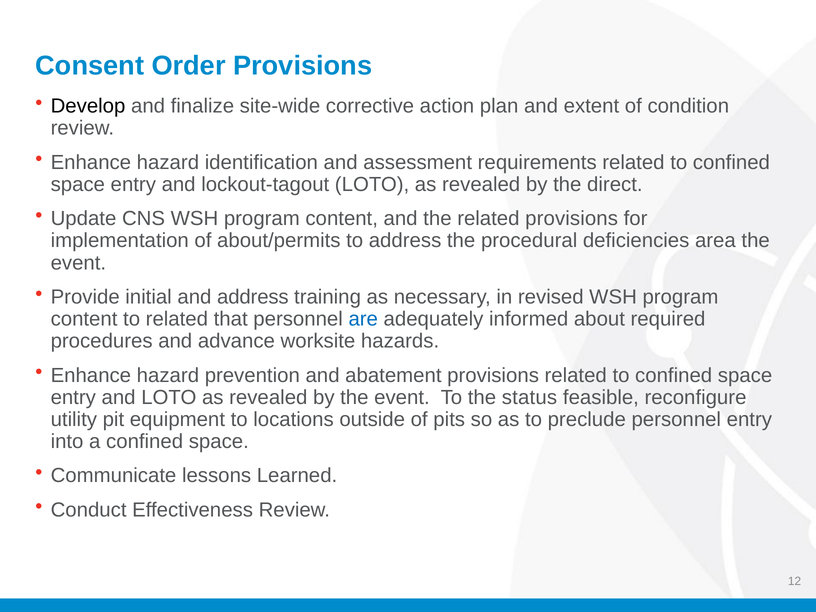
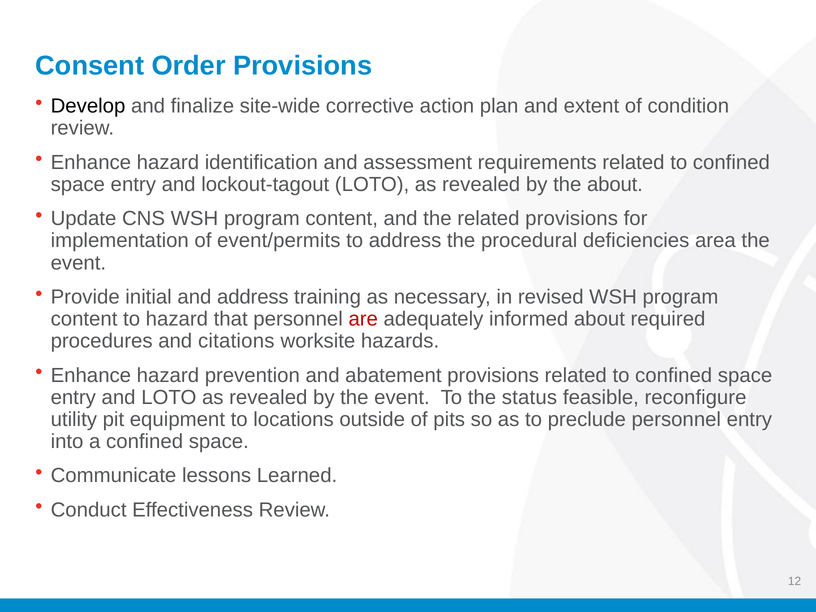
the direct: direct -> about (615, 184)
about/permits: about/permits -> event/permits (279, 241)
to related: related -> hazard (177, 319)
are colour: blue -> red (363, 319)
advance: advance -> citations (236, 341)
